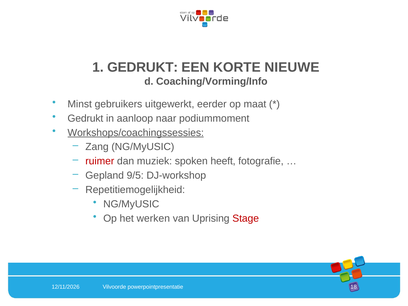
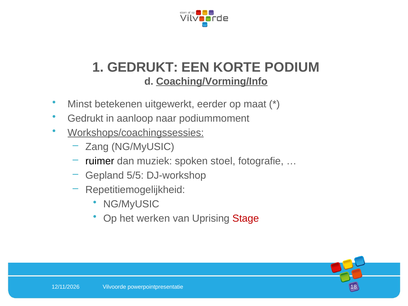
NIEUWE: NIEUWE -> PODIUM (292, 67)
Coaching/Vorming/Info underline: none -> present (212, 81)
gebruikers: gebruikers -> betekenen (118, 104)
ruimer colour: red -> black (100, 161)
heeft: heeft -> stoel (223, 161)
9/5: 9/5 -> 5/5 (135, 175)
